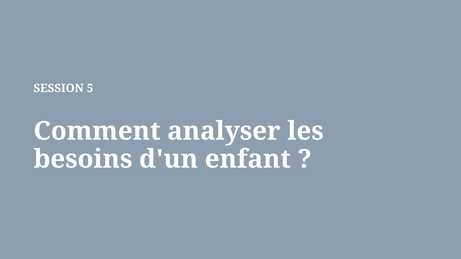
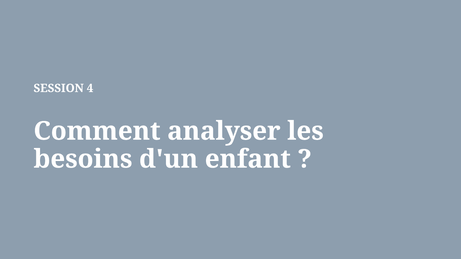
5: 5 -> 4 (90, 88)
